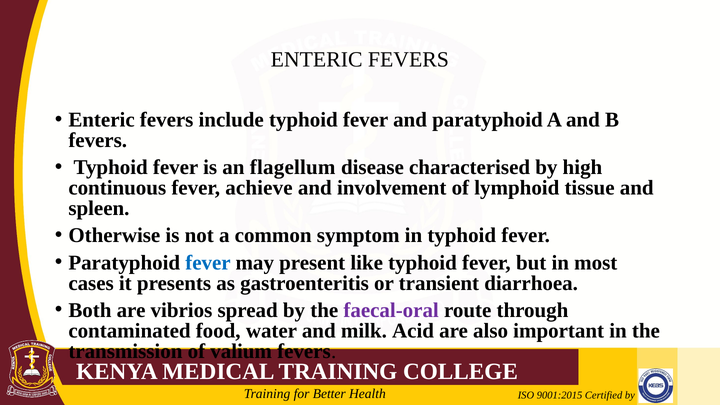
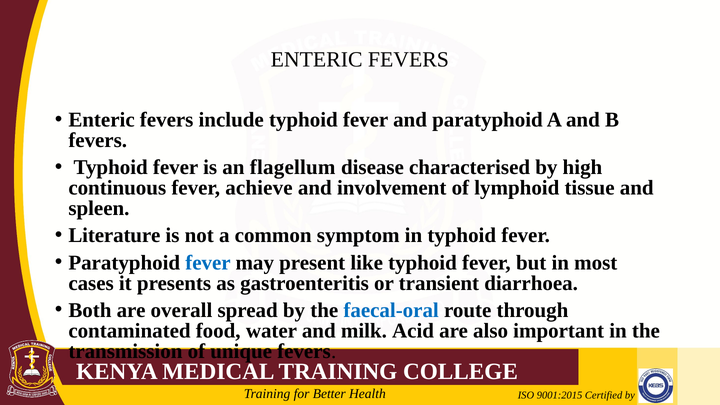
Otherwise: Otherwise -> Literature (114, 236)
vibrios: vibrios -> overall (181, 310)
faecal-oral colour: purple -> blue (391, 310)
valium: valium -> unique (241, 351)
